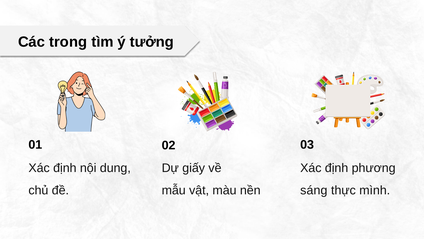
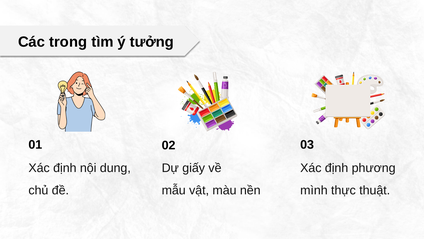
sáng: sáng -> mình (314, 190)
mình: mình -> thuật (375, 190)
